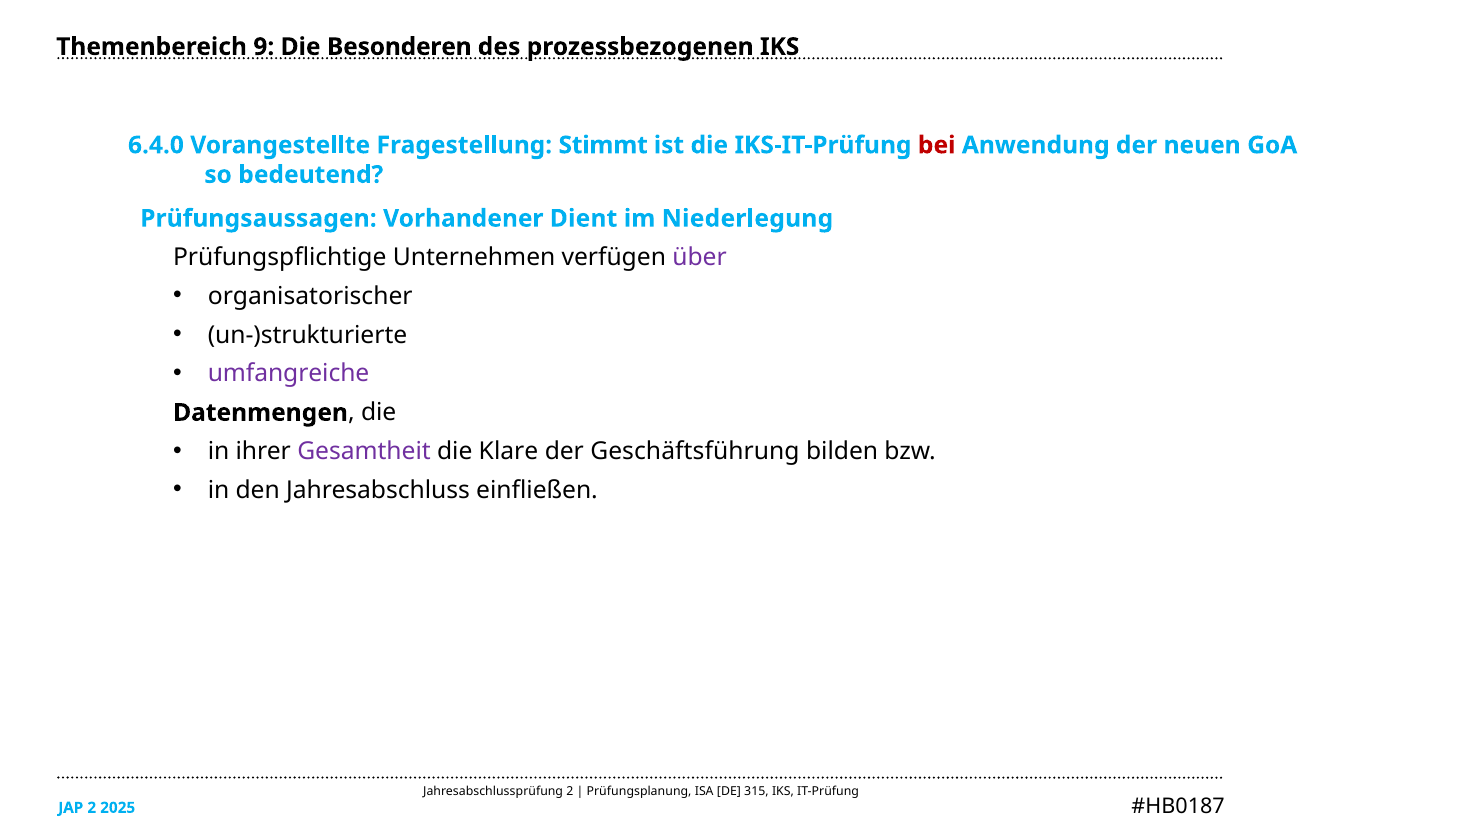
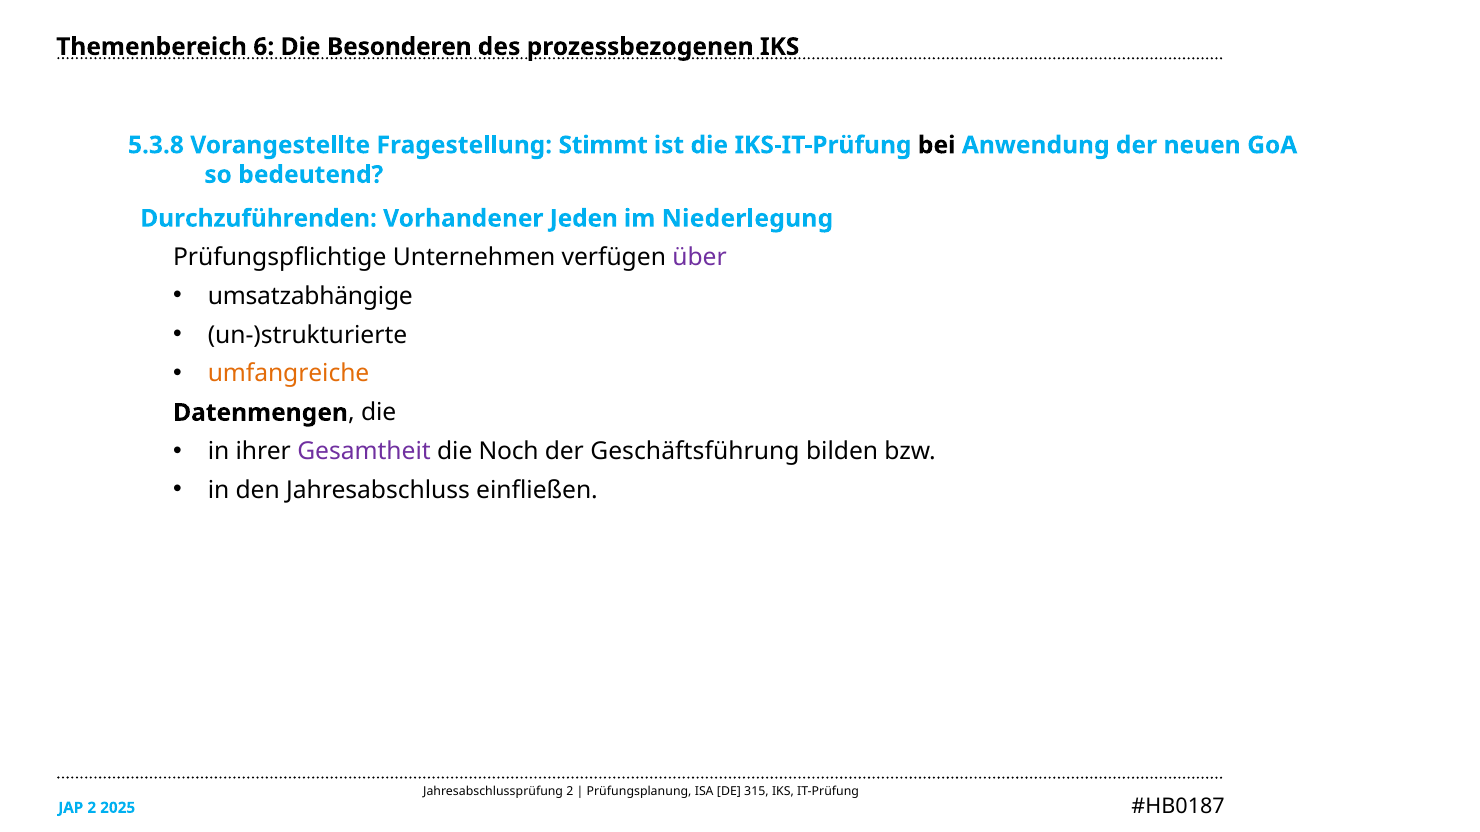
9: 9 -> 6 (264, 47)
6.4.0: 6.4.0 -> 5.3.8 (156, 145)
bei colour: red -> black (937, 145)
Prüfungsaussagen: Prüfungsaussagen -> Durchzuführenden (259, 219)
Dient: Dient -> Jeden (584, 219)
organisatorischer: organisatorischer -> umsatzabhängige (310, 296)
umfangreiche colour: purple -> orange (289, 374)
Klare: Klare -> Noch (509, 452)
